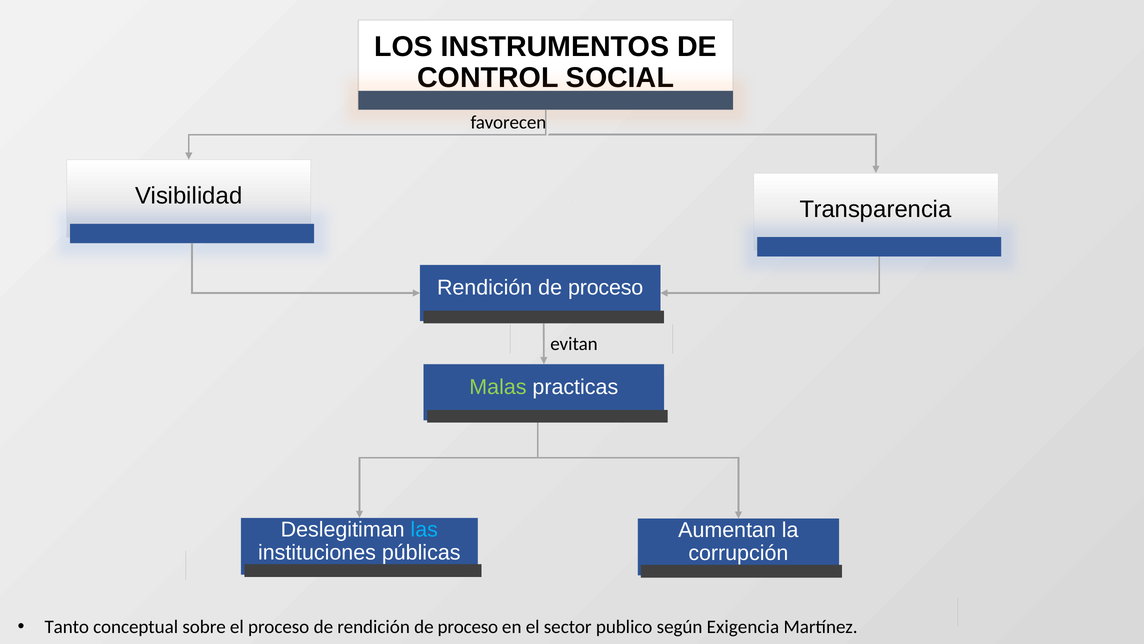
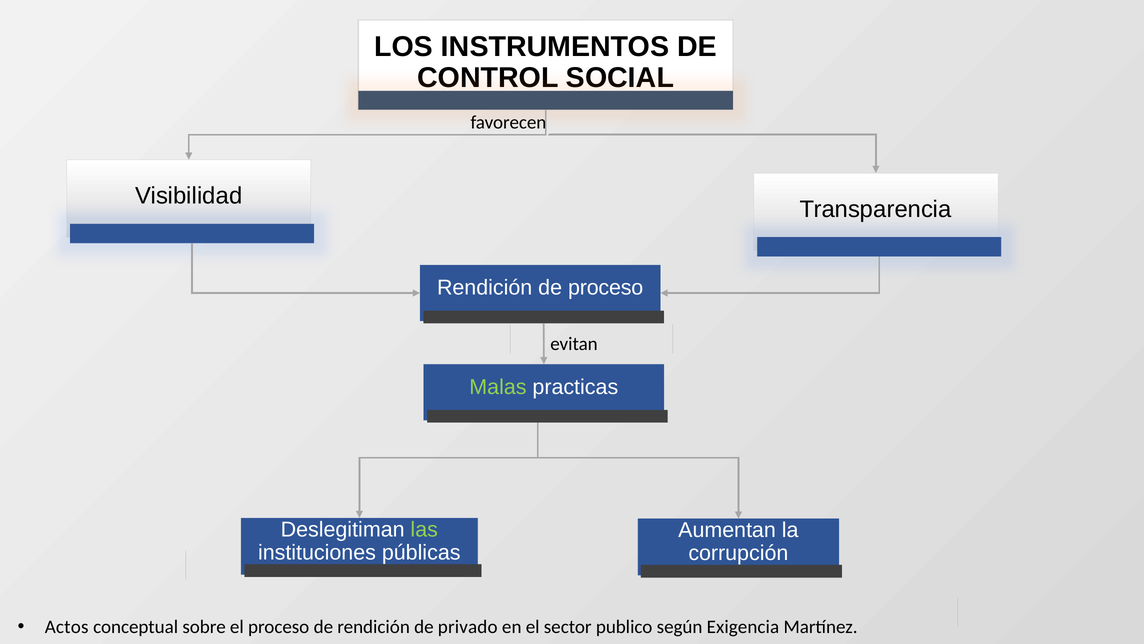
las colour: light blue -> light green (424, 529)
Tanto: Tanto -> Actos (67, 627)
de rendición de proceso: proceso -> privado (468, 627)
